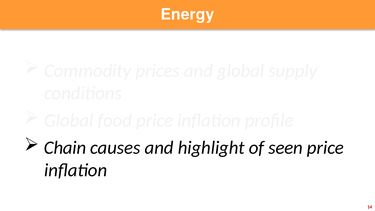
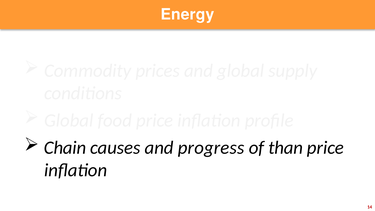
highlight: highlight -> progress (211, 148)
seen: seen -> than (286, 148)
